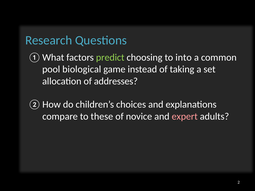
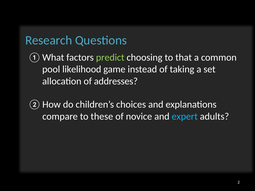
into: into -> that (184, 57)
biological: biological -> likelihood (82, 69)
expert colour: pink -> light blue (185, 117)
